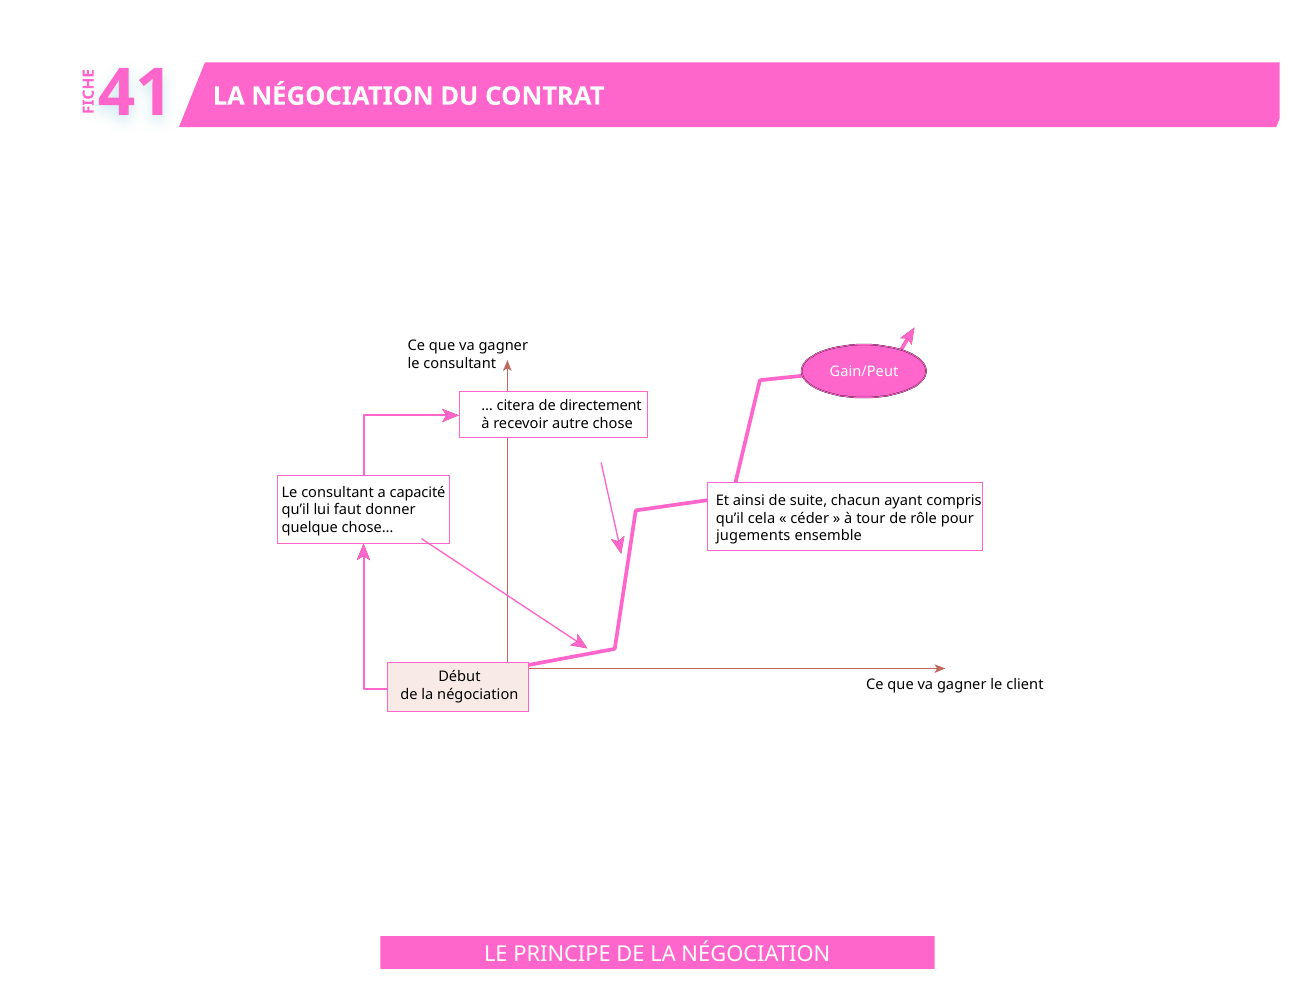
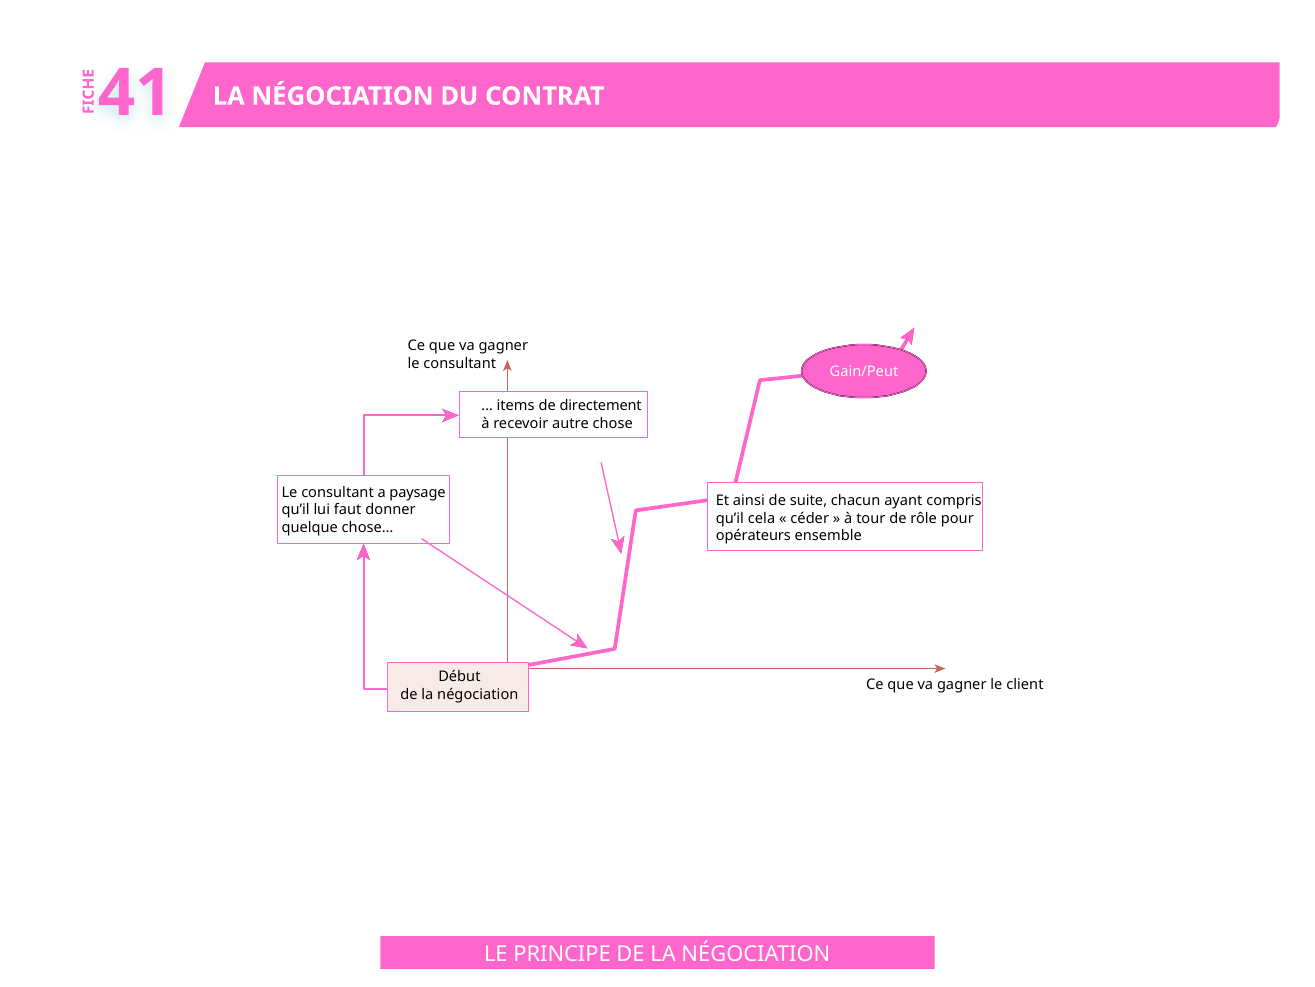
citera: citera -> items (516, 406)
capacité: capacité -> paysage (418, 492)
jugements: jugements -> opérateurs (753, 536)
